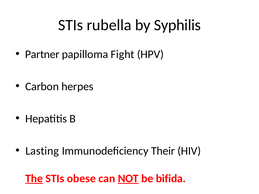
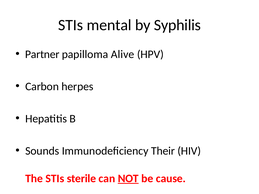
rubella: rubella -> mental (109, 25)
Fight: Fight -> Alive (123, 54)
Lasting: Lasting -> Sounds (42, 151)
The underline: present -> none (34, 179)
obese: obese -> sterile (81, 179)
bifida: bifida -> cause (171, 179)
